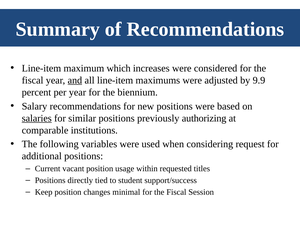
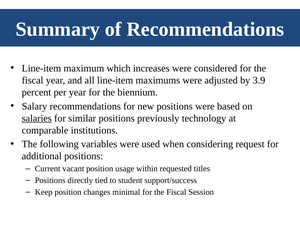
and underline: present -> none (75, 80)
9.9: 9.9 -> 3.9 (259, 80)
authorizing: authorizing -> technology (204, 118)
